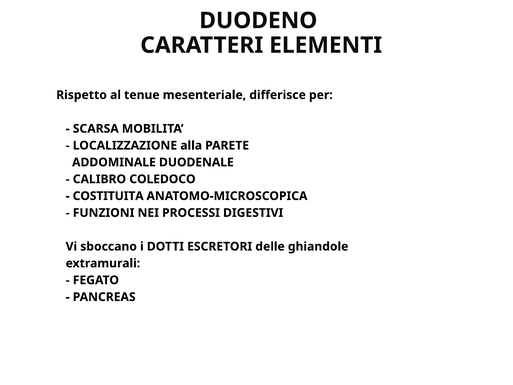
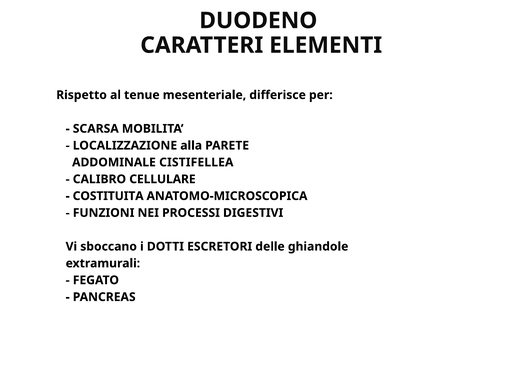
DUODENALE: DUODENALE -> CISTIFELLEA (196, 162)
COLEDOCO: COLEDOCO -> CELLULARE (162, 179)
